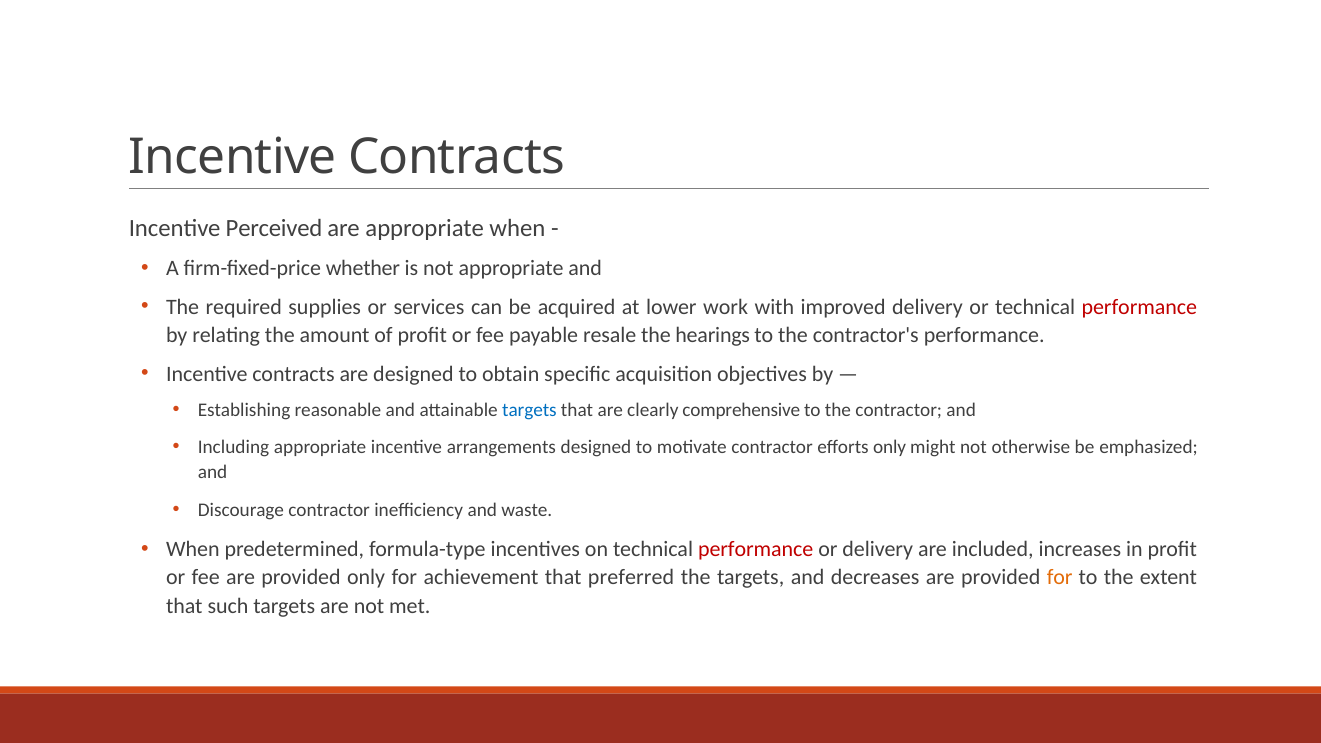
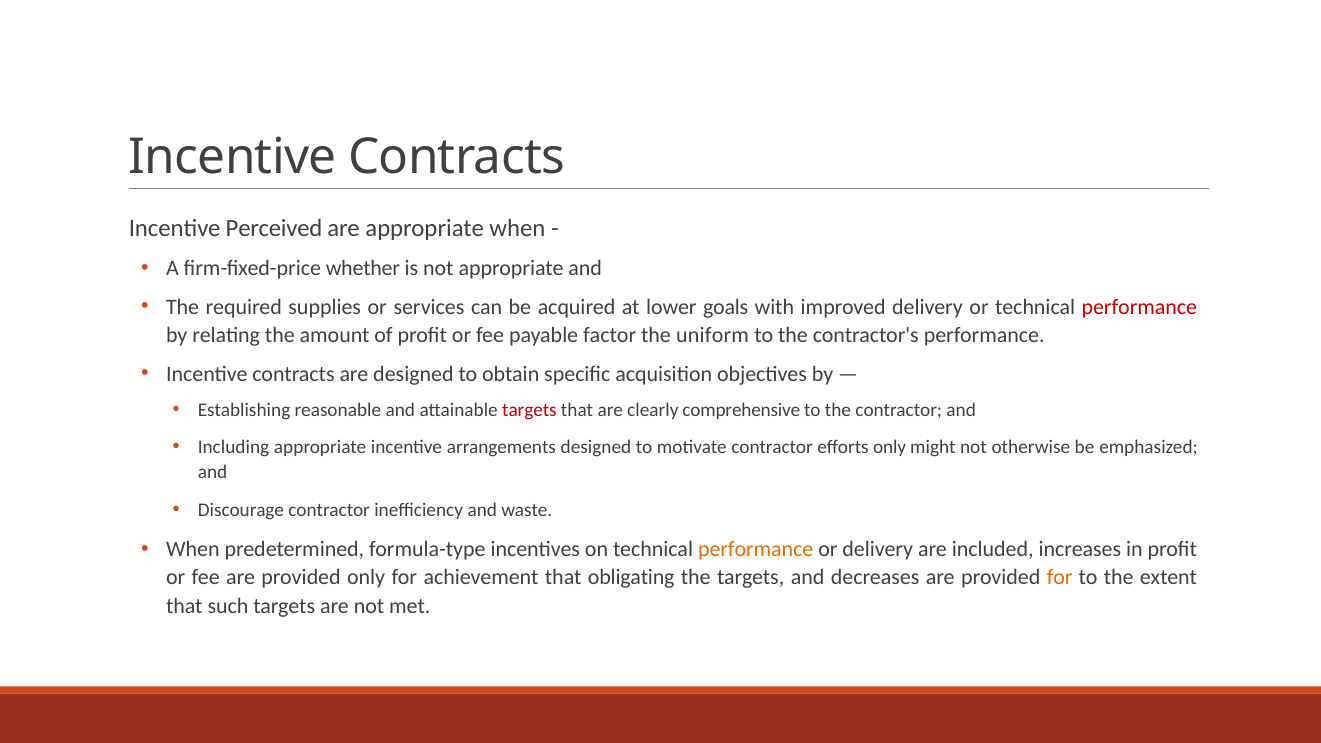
work: work -> goals (726, 307)
resale: resale -> factor (610, 336)
hearings: hearings -> uniform (713, 336)
targets colour: blue -> red (529, 410)
performance colour: red -> orange (756, 549)
preferred: preferred -> obligating (631, 578)
